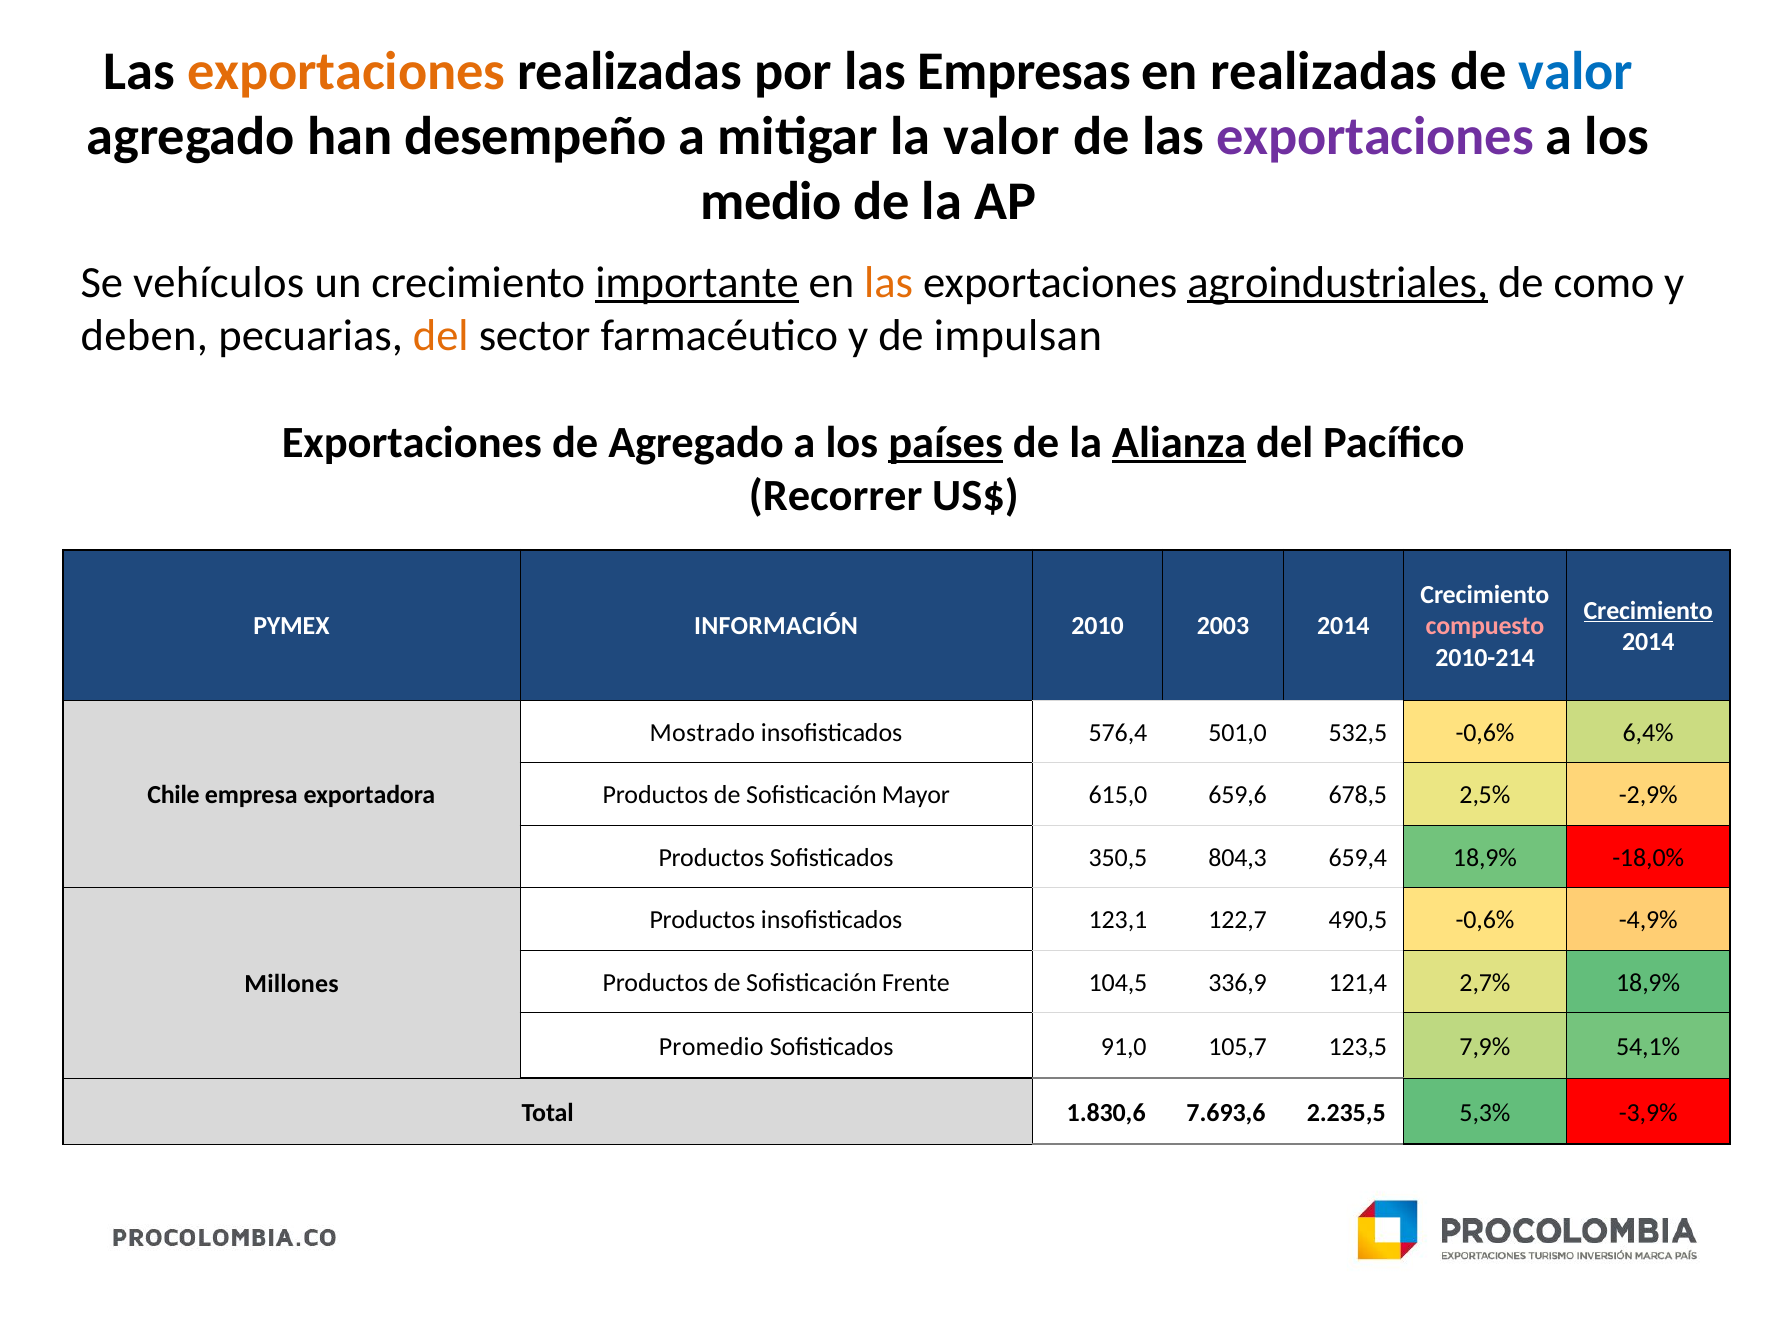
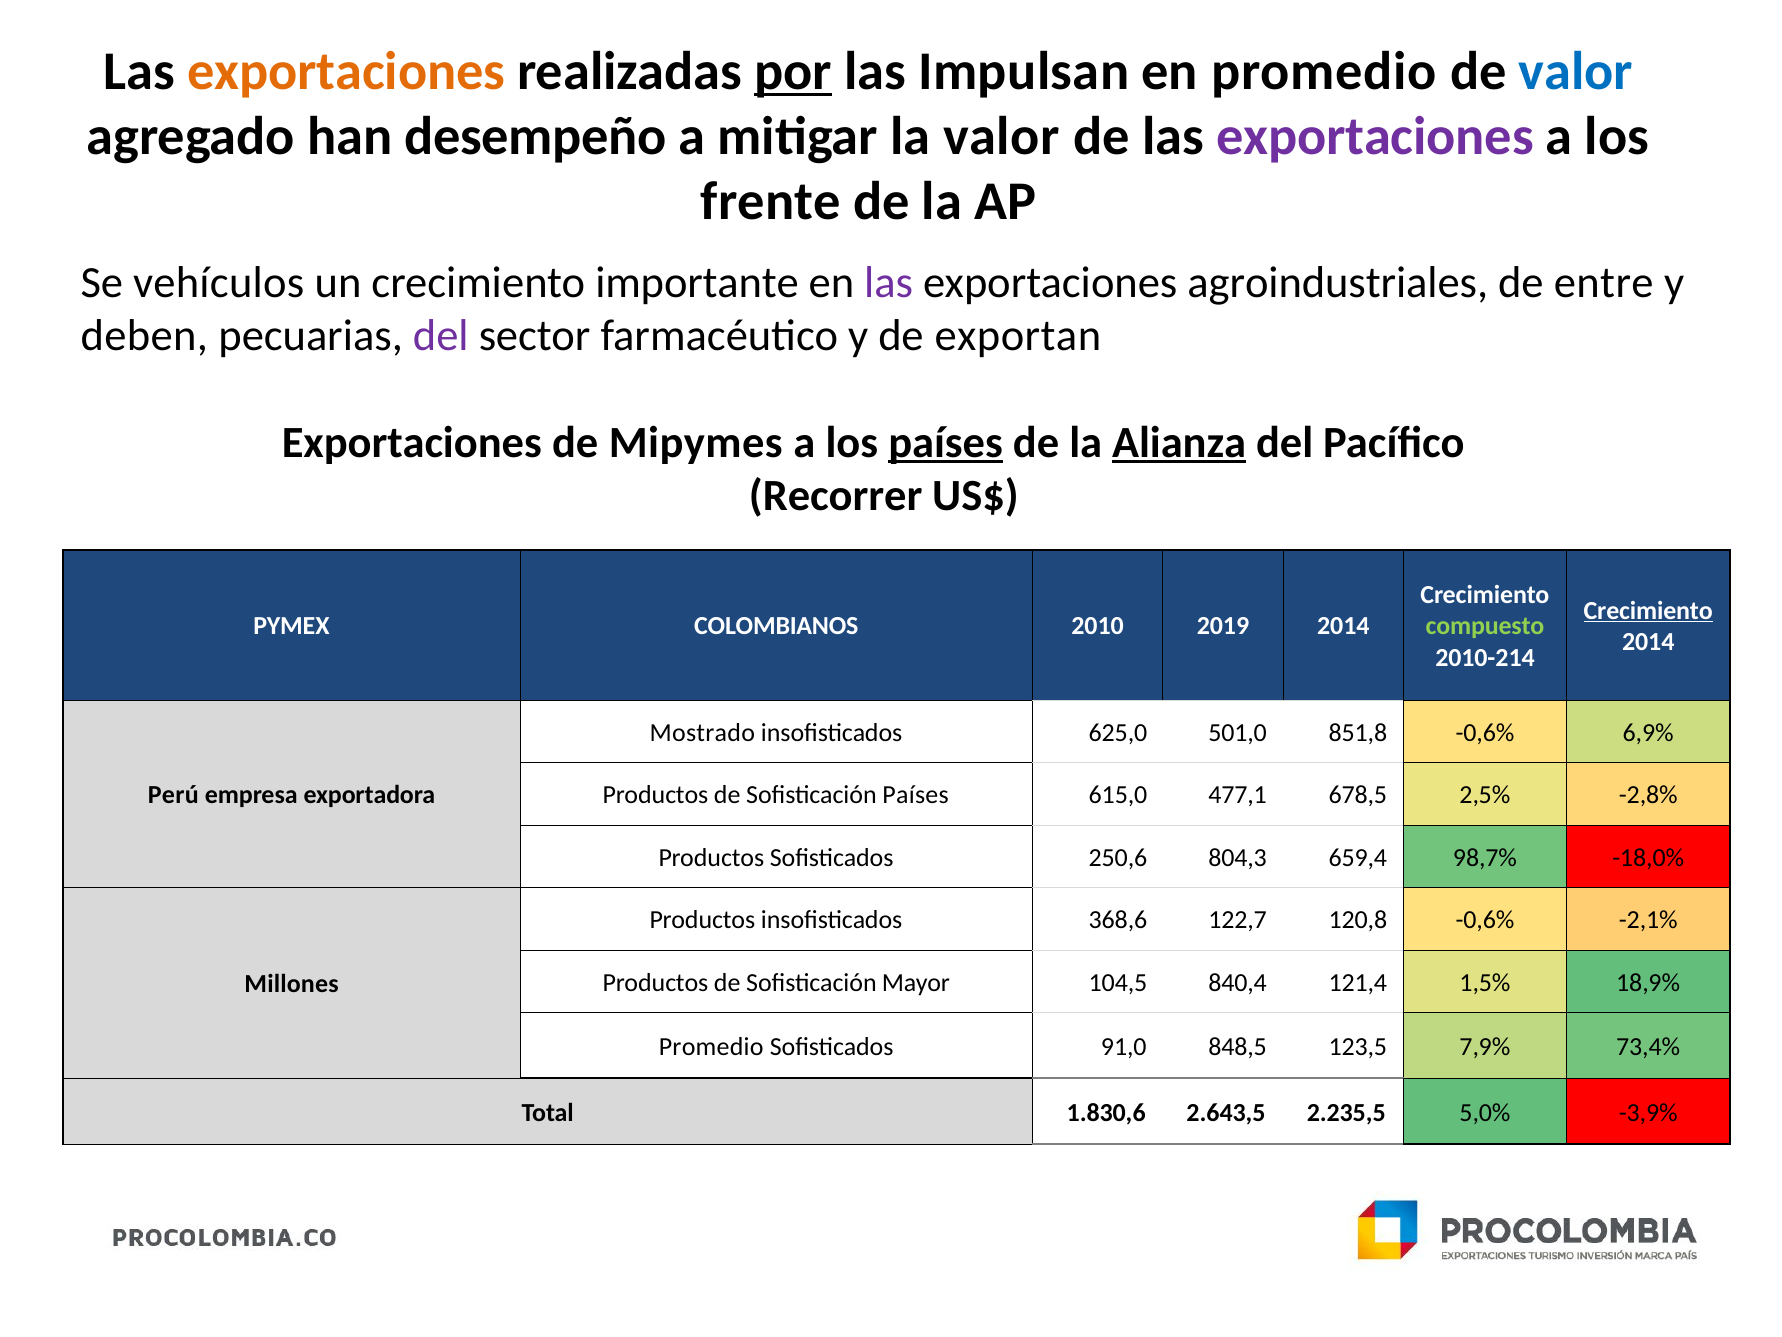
por underline: none -> present (793, 71)
Empresas: Empresas -> Impulsan (1024, 71)
en realizadas: realizadas -> promedio (1324, 71)
medio: medio -> frente (771, 202)
importante underline: present -> none (697, 283)
las colour: orange -> purple (889, 283)
agroindustriales underline: present -> none (1338, 283)
como: como -> entre (1604, 283)
del colour: orange -> purple (441, 336)
impulsan: impulsan -> exportan (1018, 336)
de Agregado: Agregado -> Mipymes (696, 442)
INFORMACIÓN: INFORMACIÓN -> COLOMBIANOS (776, 626)
2003: 2003 -> 2019 (1223, 626)
compuesto colour: pink -> light green (1485, 626)
576,4: 576,4 -> 625,0 (1118, 732)
532,5: 532,5 -> 851,8 (1358, 732)
6,4%: 6,4% -> 6,9% (1648, 732)
Chile: Chile -> Perú (173, 795)
Sofisticación Mayor: Mayor -> Países (916, 795)
659,6: 659,6 -> 477,1 (1238, 795)
-2,9%: -2,9% -> -2,8% (1648, 795)
350,5: 350,5 -> 250,6 (1118, 857)
659,4 18,9%: 18,9% -> 98,7% (1485, 857)
123,1: 123,1 -> 368,6 (1118, 920)
490,5: 490,5 -> 120,8 (1358, 920)
-4,9%: -4,9% -> -2,1% (1648, 920)
Frente: Frente -> Mayor (916, 982)
336,9: 336,9 -> 840,4 (1238, 982)
2,7%: 2,7% -> 1,5% (1485, 982)
105,7: 105,7 -> 848,5 (1238, 1046)
54,1%: 54,1% -> 73,4% (1648, 1046)
7.693,6: 7.693,6 -> 2.643,5 (1226, 1112)
5,3%: 5,3% -> 5,0% (1485, 1112)
